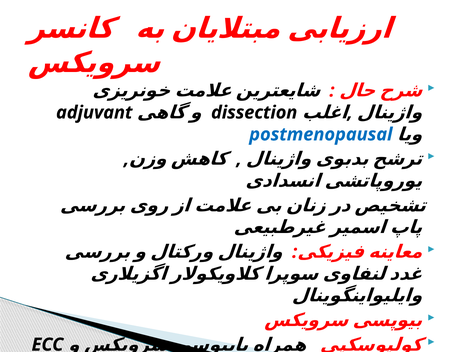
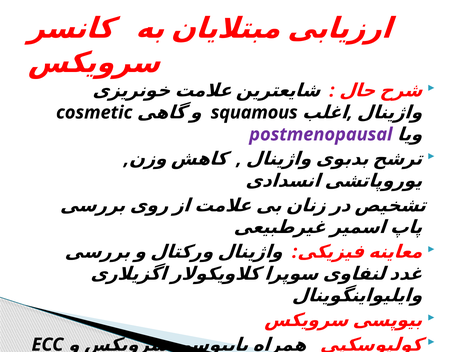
adjuvant: adjuvant -> cosmetic (94, 112)
dissection: dissection -> squamous (254, 112)
postmenopausal colour: blue -> purple (321, 134)
